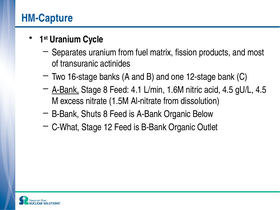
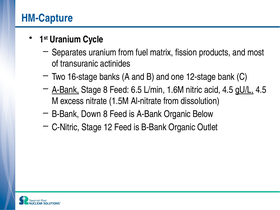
4.1: 4.1 -> 6.5 (136, 90)
gU/L underline: none -> present (244, 90)
Shuts: Shuts -> Down (91, 114)
C-What: C-What -> C-Nitric (66, 127)
